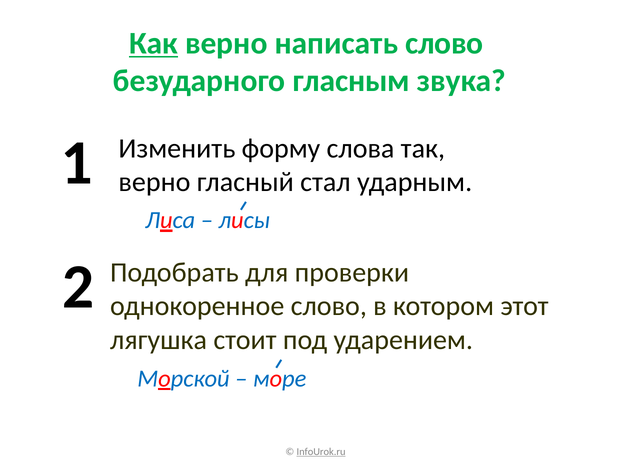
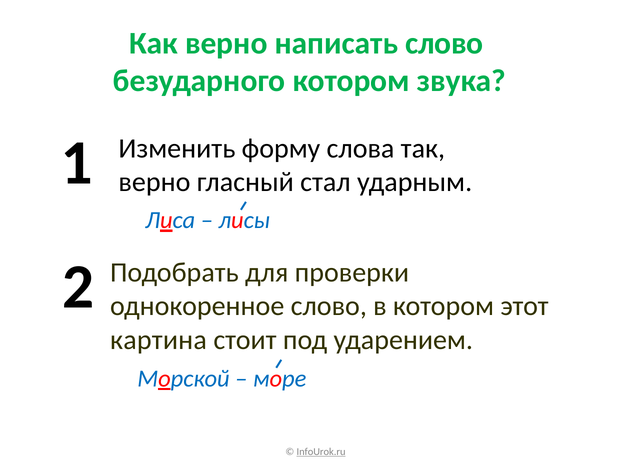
Как underline: present -> none (154, 43)
безударного гласным: гласным -> котором (351, 81)
лягушка: лягушка -> картина (158, 340)
